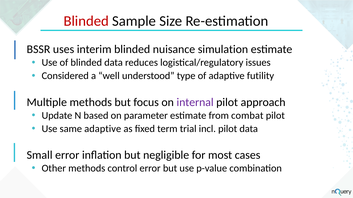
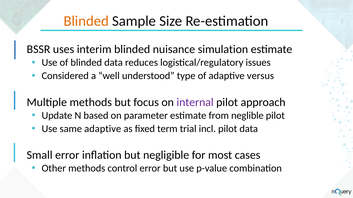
Blinded colour: red -> orange (86, 21)
futility: futility -> versus (260, 76)
combat: combat -> neglible (247, 116)
